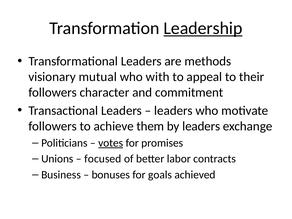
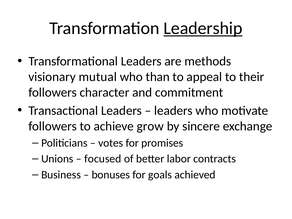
with: with -> than (158, 77)
them: them -> grow (150, 126)
by leaders: leaders -> sincere (201, 126)
votes underline: present -> none (111, 143)
